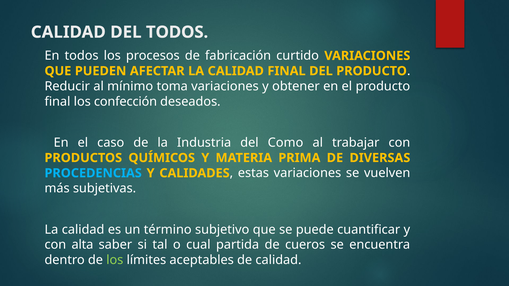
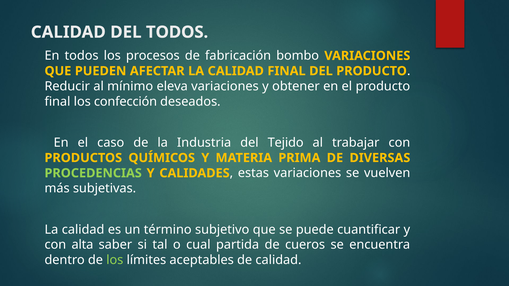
curtido: curtido -> bombo (298, 56)
toma: toma -> eleva (172, 86)
Como: Como -> Tejido (286, 143)
PROCEDENCIAS colour: light blue -> light green (93, 173)
